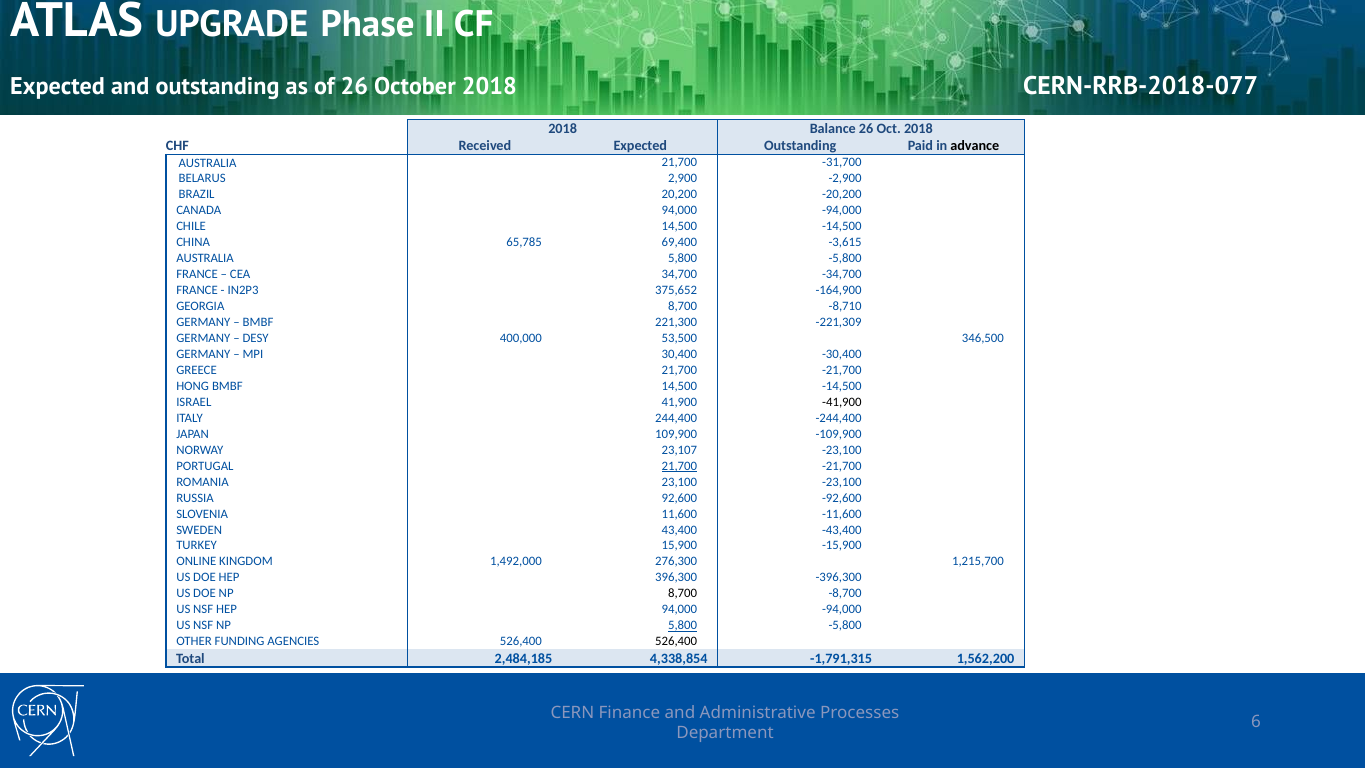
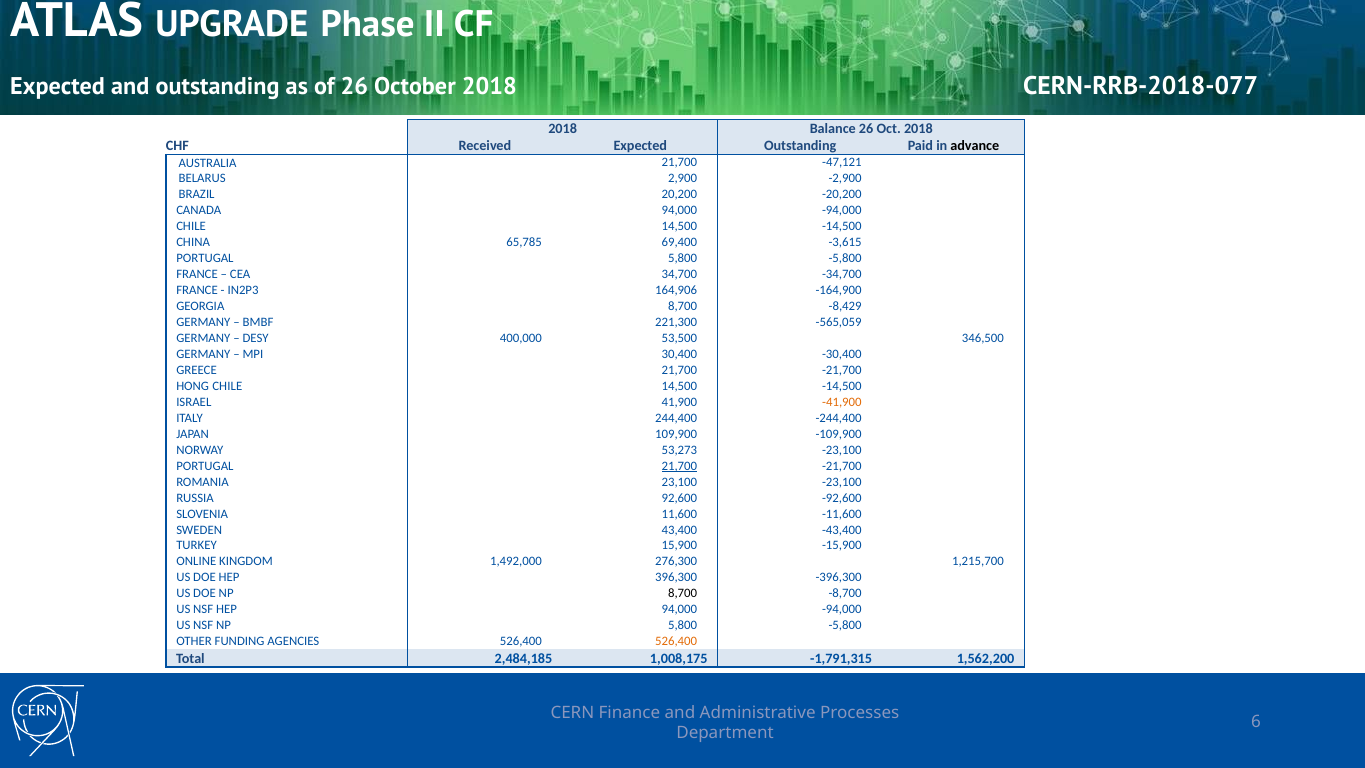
-31,700: -31,700 -> -47,121 (842, 163)
AUSTRALIA: AUSTRALIA -> PORTUGAL (205, 258)
375,652: 375,652 -> 164,906 (676, 290)
-8,710: -8,710 -> -8,429 (845, 306)
-221,309: -221,309 -> -565,059 (839, 322)
HONG BMBF: BMBF -> CHILE (227, 386)
-41,900 colour: black -> orange (842, 402)
23,107: 23,107 -> 53,273 (679, 450)
5,800 underline: present -> none (683, 625)
526,400 colour: black -> orange (676, 641)
4,338,854: 4,338,854 -> 1,008,175 (679, 658)
